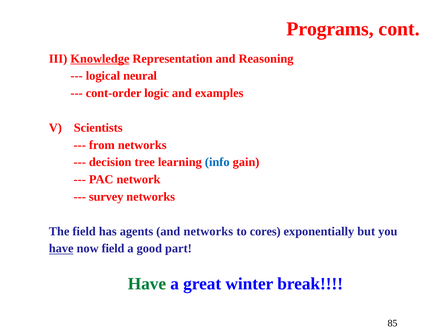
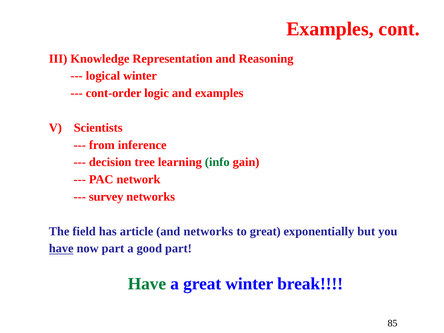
Programs: Programs -> Examples (330, 29)
Knowledge underline: present -> none (100, 59)
logical neural: neural -> winter (140, 76)
from networks: networks -> inference (142, 145)
info colour: blue -> green (217, 162)
agents: agents -> article (137, 231)
to cores: cores -> great (265, 231)
now field: field -> part (113, 249)
